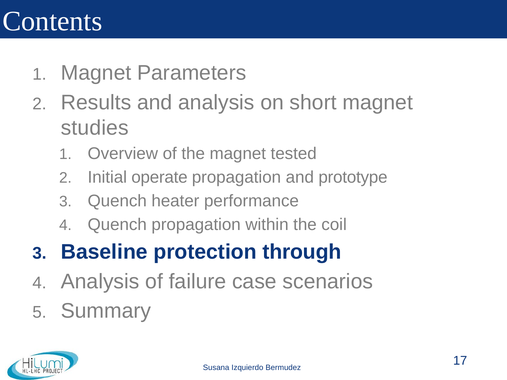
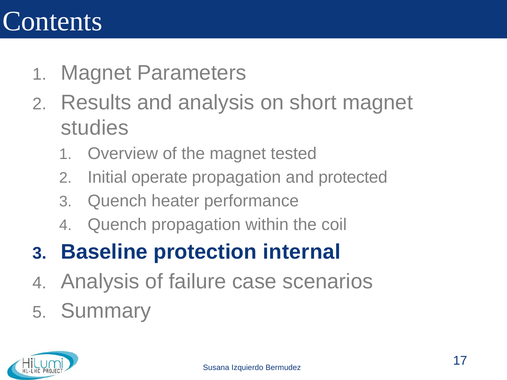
prototype: prototype -> protected (353, 177)
through: through -> internal (302, 252)
